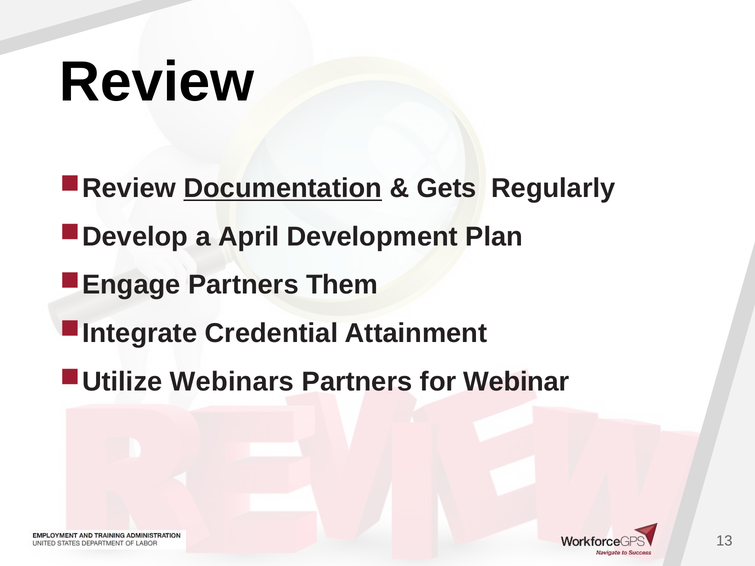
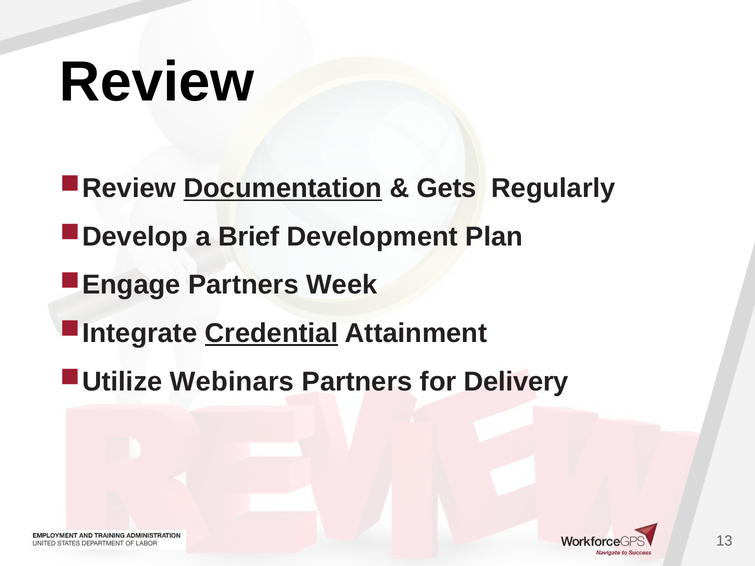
April: April -> Brief (249, 237)
Them: Them -> Week (342, 285)
Credential underline: none -> present (271, 333)
Webinar: Webinar -> Delivery (516, 382)
